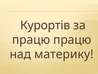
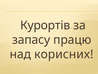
працю: працю -> запасу (31, 40)
материку: материку -> корисних (64, 54)
